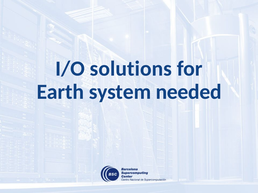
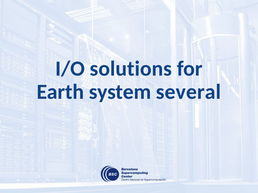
needed: needed -> several (188, 92)
